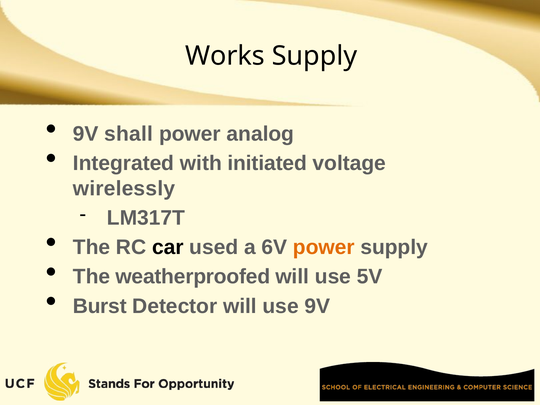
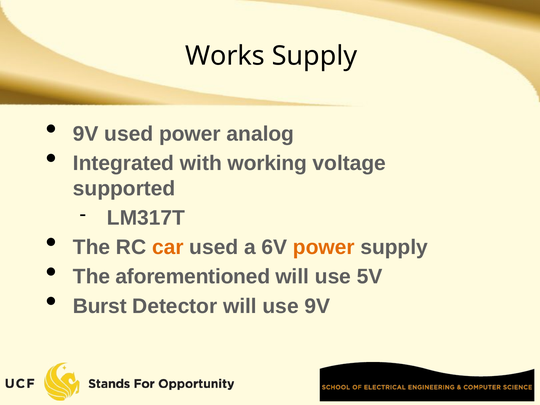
9V shall: shall -> used (129, 134)
initiated: initiated -> working (267, 163)
wirelessly: wirelessly -> supported (124, 188)
car colour: black -> orange (168, 247)
weatherproofed: weatherproofed -> aforementioned (193, 277)
